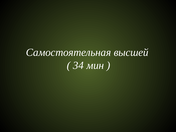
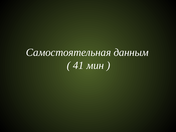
высшей: высшей -> данным (131, 52)
34: 34 -> 41 (78, 65)
